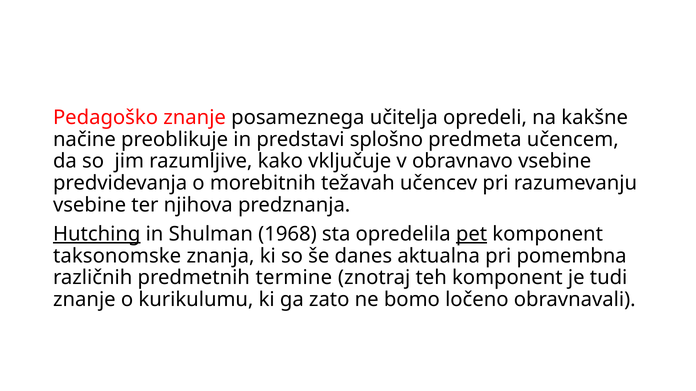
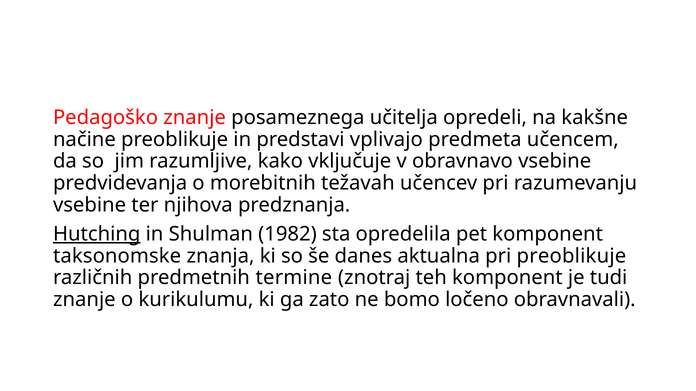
splošno: splošno -> vplivajo (386, 140)
1968: 1968 -> 1982 (287, 234)
pet underline: present -> none (472, 234)
pri pomembna: pomembna -> preoblikuje (571, 256)
